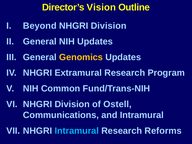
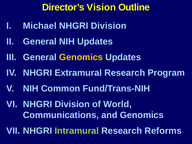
Beyond: Beyond -> Michael (40, 26)
Ostell: Ostell -> World (118, 104)
and Intramural: Intramural -> Genomics (142, 115)
Intramural colour: light blue -> light green (77, 131)
